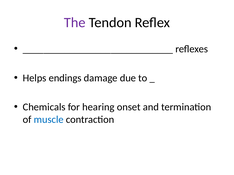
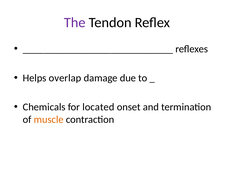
endings: endings -> overlap (65, 78)
hearing: hearing -> located (98, 107)
muscle colour: blue -> orange (49, 120)
